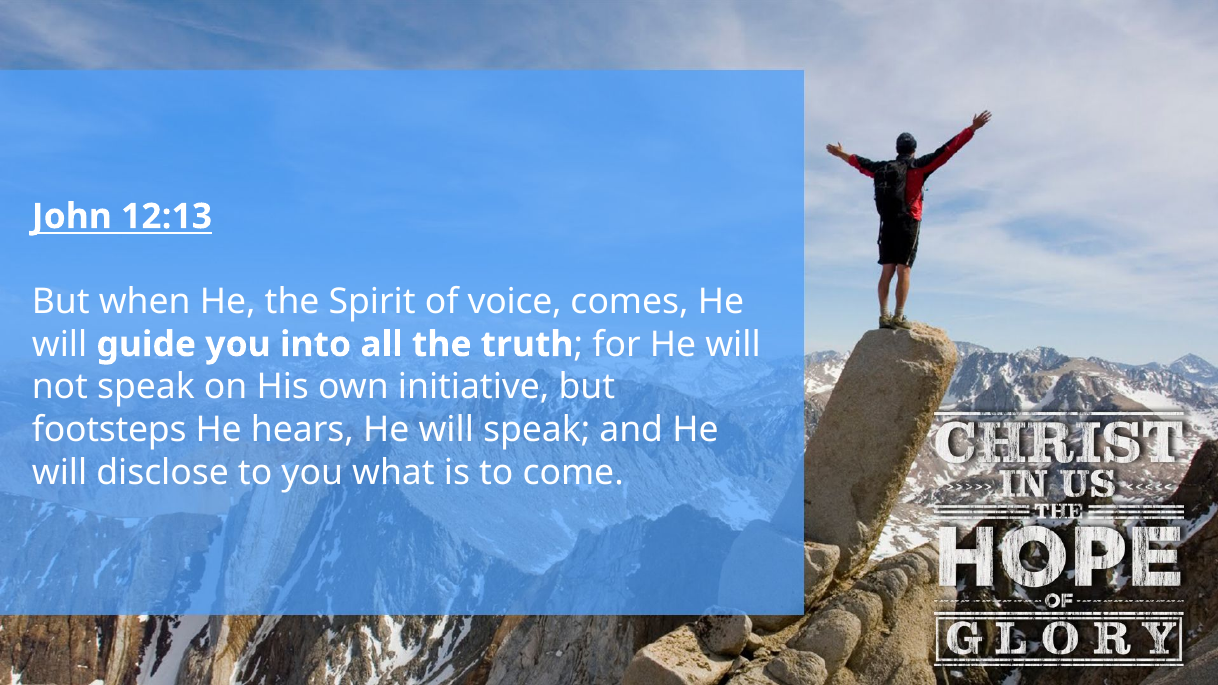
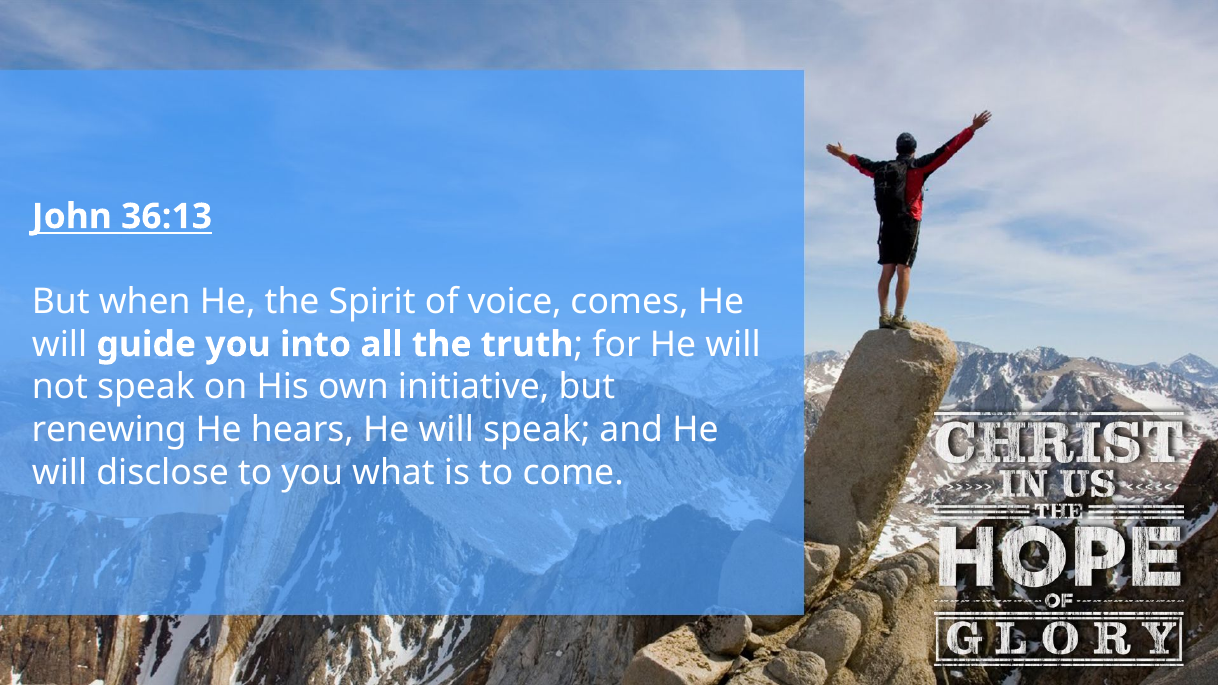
12:13: 12:13 -> 36:13 (167, 217)
footsteps: footsteps -> renewing (109, 430)
